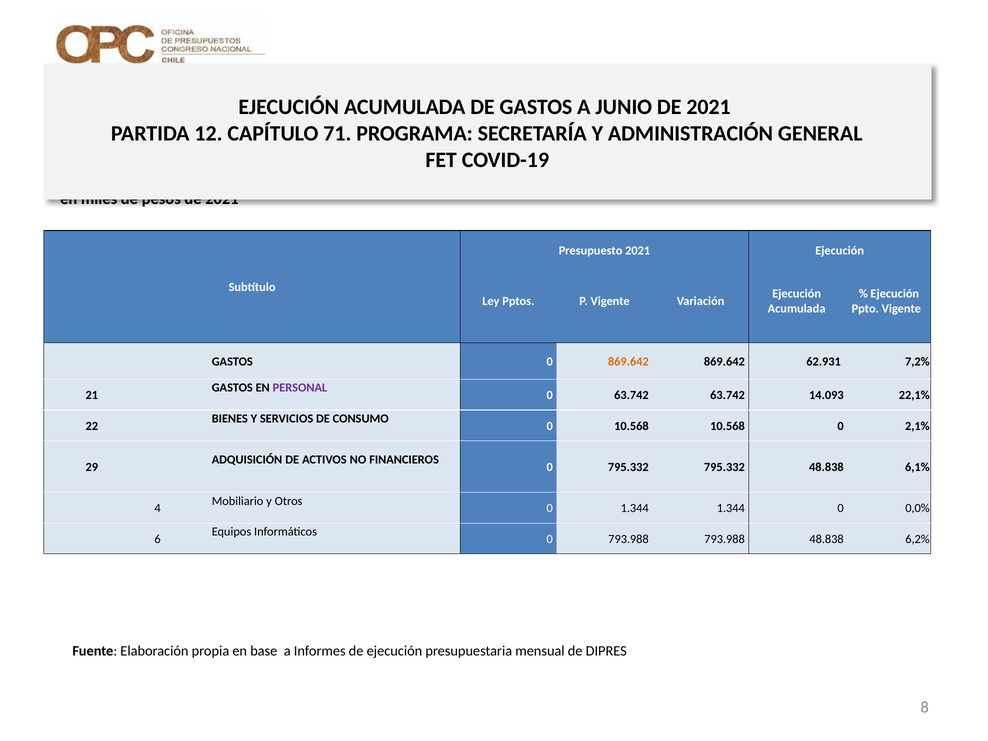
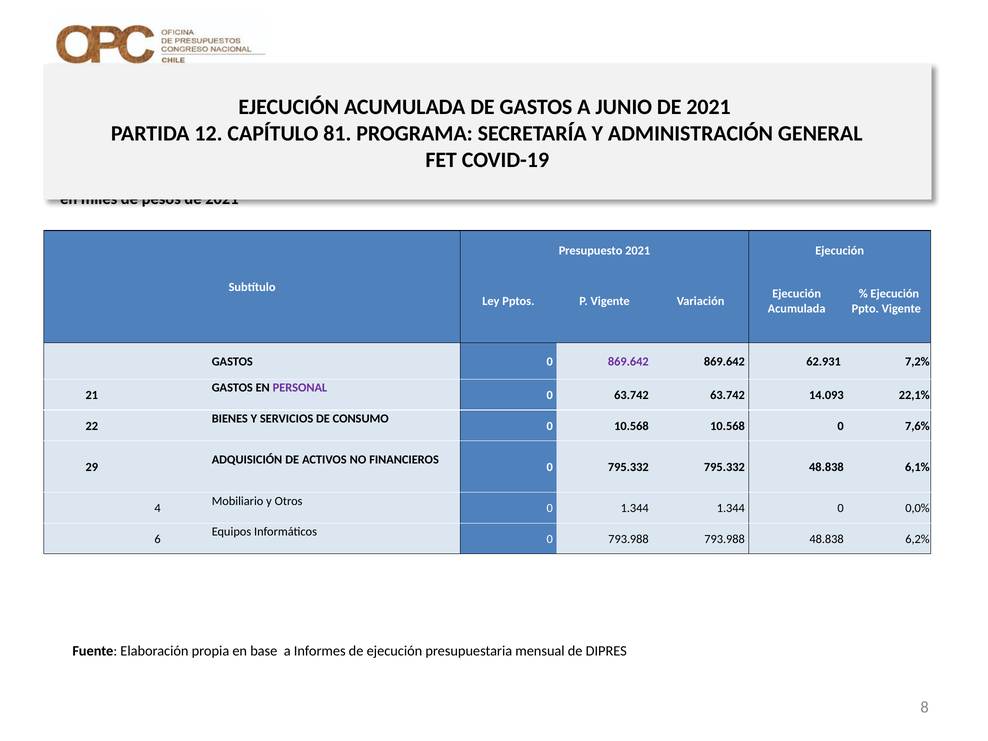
71: 71 -> 81 (337, 134)
869.642 colour: orange -> purple (628, 362)
2,1%: 2,1% -> 7,6% (917, 426)
